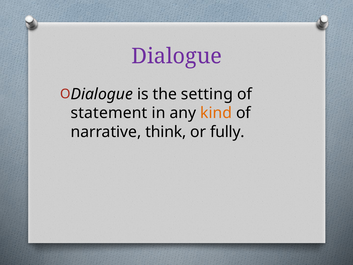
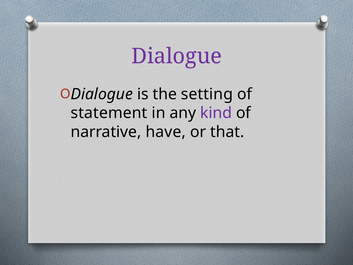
kind colour: orange -> purple (216, 113)
think: think -> have (166, 132)
fully: fully -> that (227, 132)
